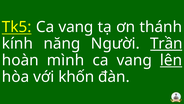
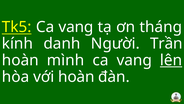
thánh: thánh -> tháng (161, 27)
năng: năng -> danh (62, 43)
Trần underline: present -> none (166, 43)
với khốn: khốn -> hoàn (76, 76)
